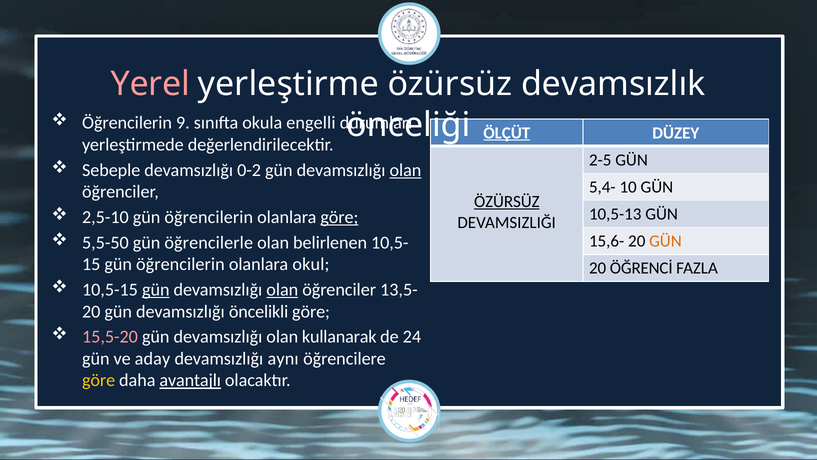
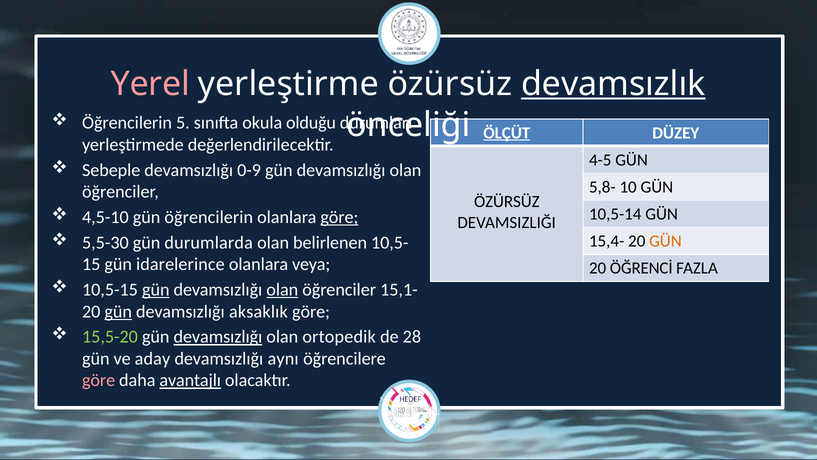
devamsızlık underline: none -> present (613, 84)
9: 9 -> 5 (183, 123)
engelli: engelli -> olduğu (311, 123)
2-5: 2-5 -> 4-5 (600, 160)
0-2: 0-2 -> 0-9 (249, 170)
olan underline: present -> none (405, 170)
5,4-: 5,4- -> 5,8- (602, 187)
ÖZÜRSÜZ underline: present -> none (507, 201)
10,5-13: 10,5-13 -> 10,5-14 (615, 214)
2,5-10: 2,5-10 -> 4,5-10 (105, 217)
5,5-50: 5,5-50 -> 5,5-30 (105, 242)
öğrencilerle: öğrencilerle -> durumlarda (209, 242)
15,6-: 15,6- -> 15,4- (607, 241)
öğrencilerin: öğrencilerin -> idarelerince (180, 264)
okul: okul -> veya (311, 264)
13,5-: 13,5- -> 15,1- (399, 290)
gün underline: none -> present (118, 311)
öncelikli: öncelikli -> aksaklık (258, 311)
15,5-20 colour: pink -> light green (110, 337)
devamsızlığı underline: none -> present (218, 337)
kullanarak: kullanarak -> ortopedik (339, 337)
24: 24 -> 28 (412, 337)
göre colour: yellow -> pink (99, 380)
